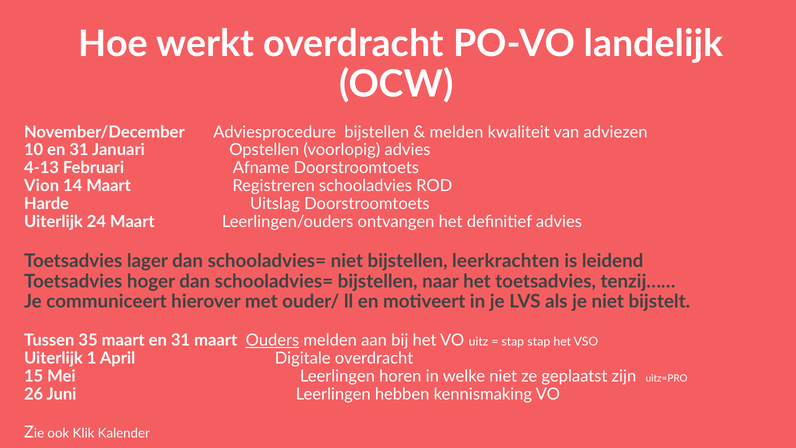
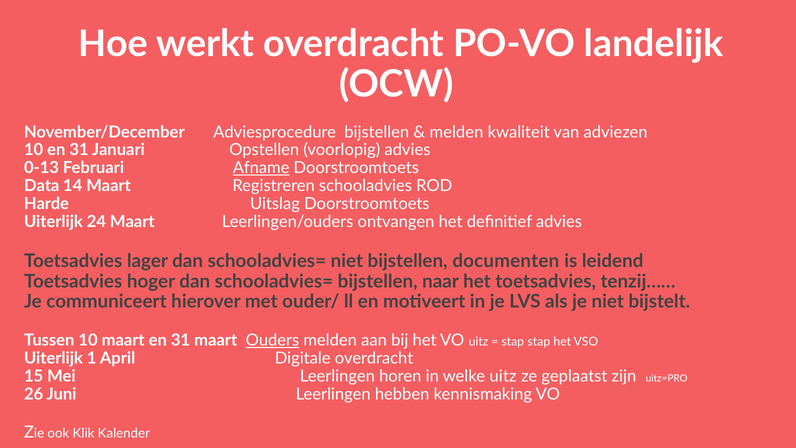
4-13: 4-13 -> 0-13 (41, 168)
Afname underline: none -> present (261, 168)
Vion: Vion -> Data (42, 186)
leerkrachten: leerkrachten -> documenten (506, 261)
Tussen 35: 35 -> 10 (88, 340)
welke niet: niet -> uitz (503, 376)
